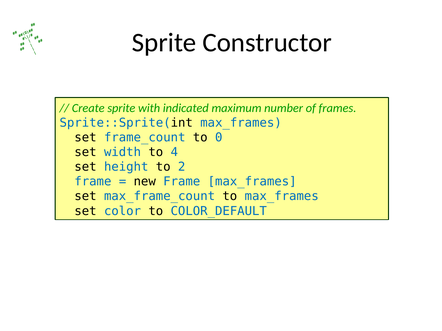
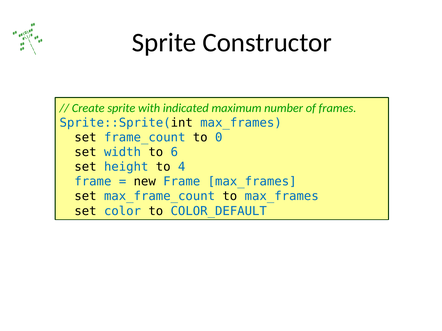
4: 4 -> 6 (174, 152)
2: 2 -> 4 (182, 167)
